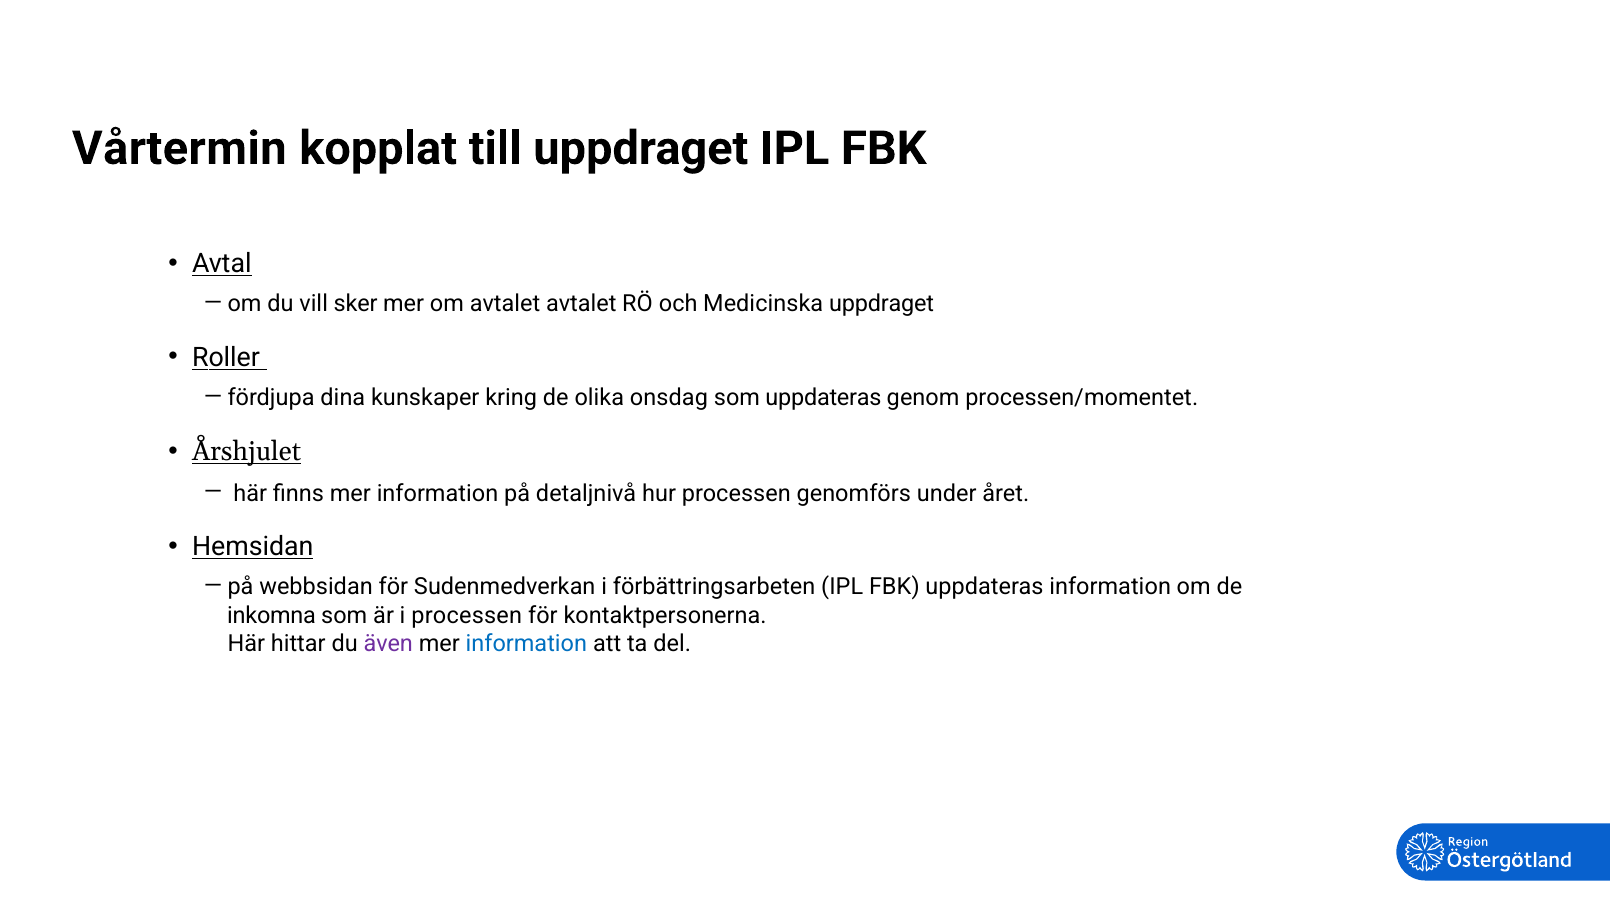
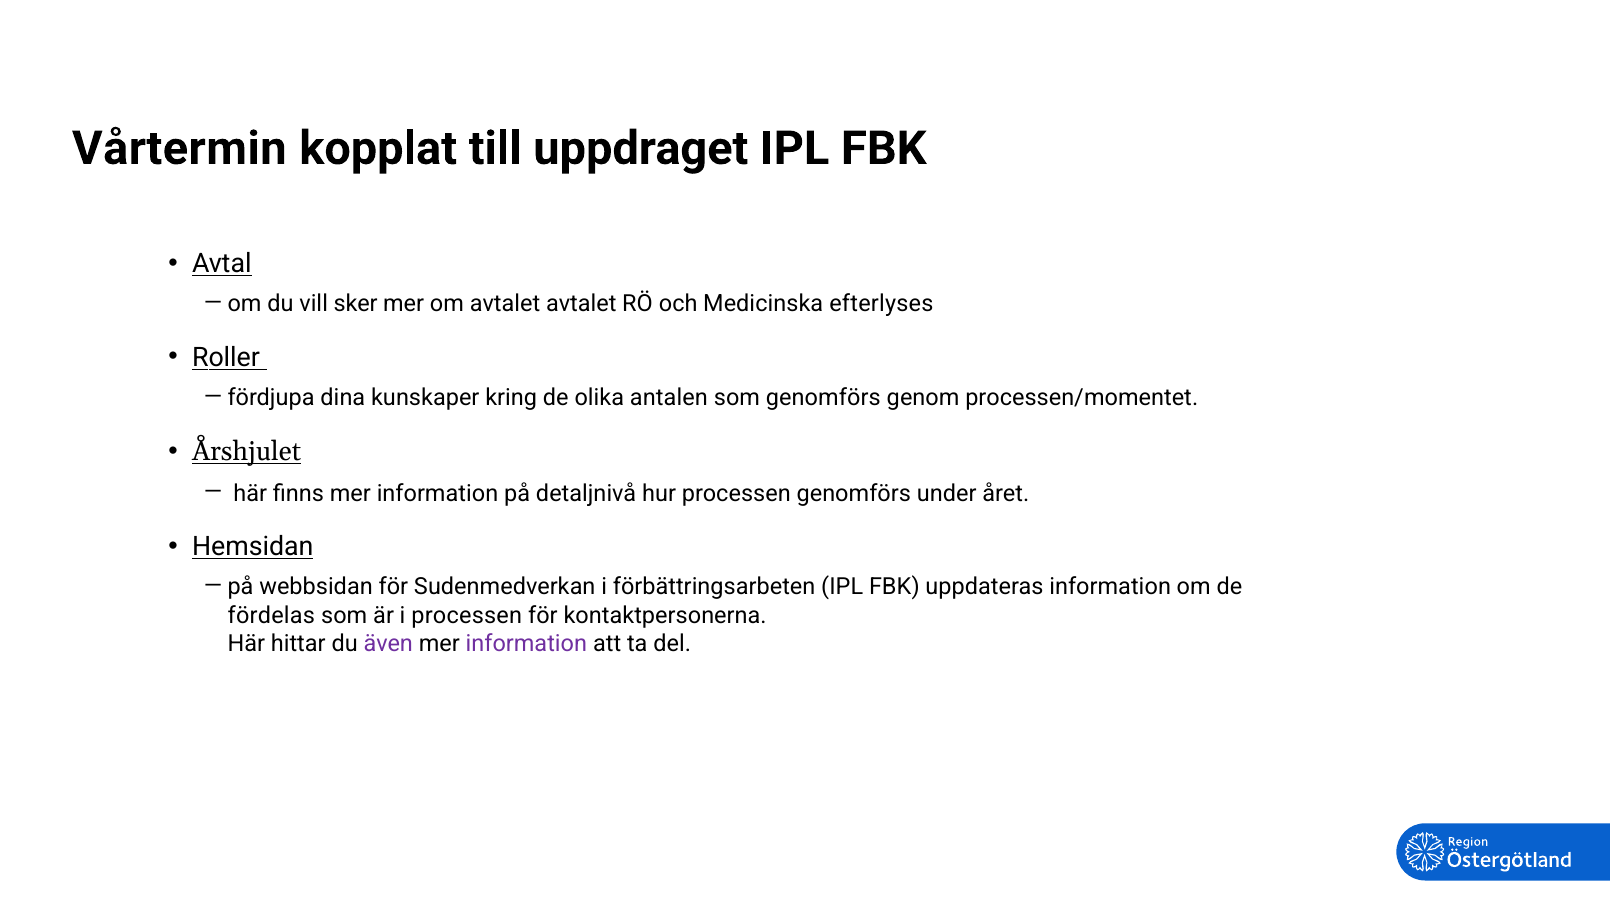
Medicinska uppdraget: uppdraget -> efterlyses (881, 304)
onsdag: onsdag -> antalen (669, 398)
som uppdateras: uppdateras -> genomförs (823, 398)
inkomna: inkomna -> fördelas (271, 615)
information colour: blue -> purple (526, 643)
